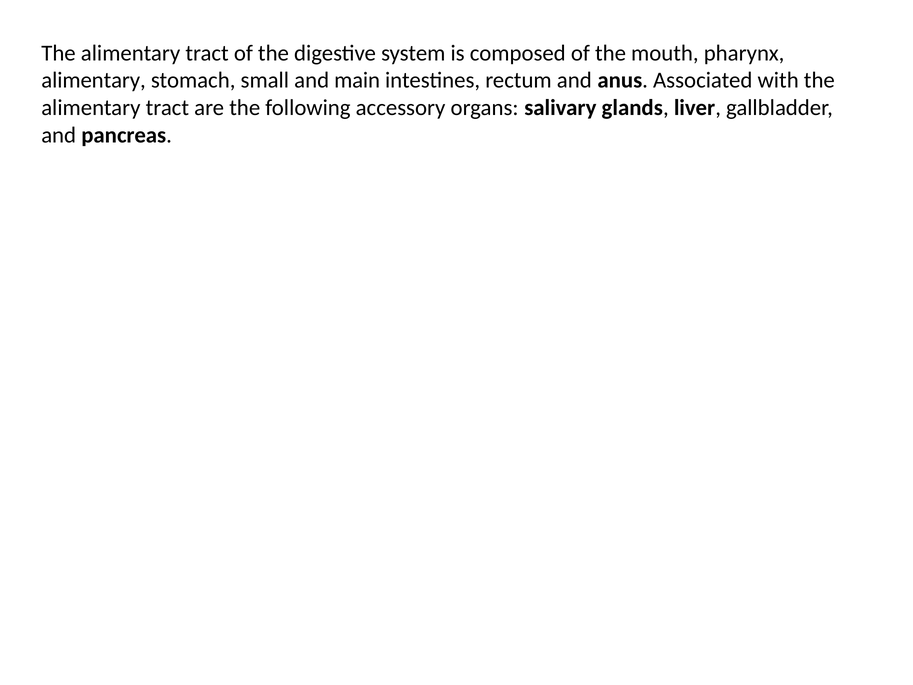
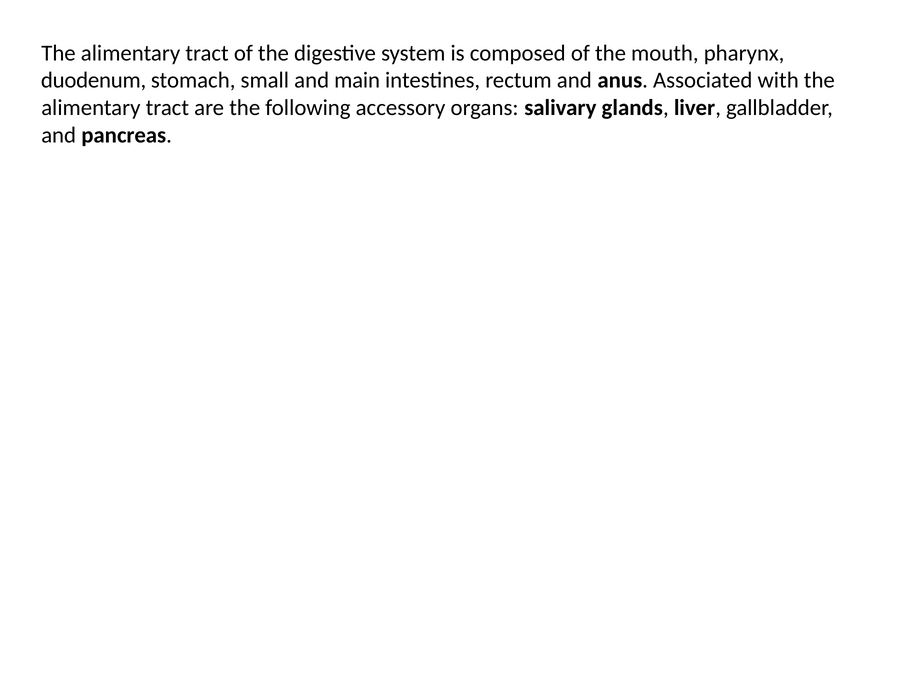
alimentary: alimentary -> duodenum (94, 80)
